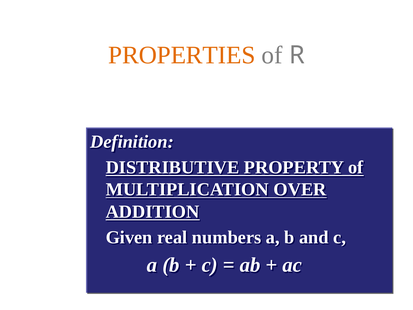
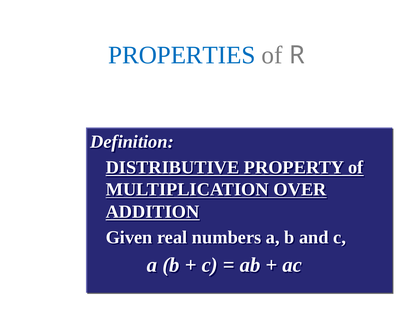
PROPERTIES colour: orange -> blue (182, 55)
